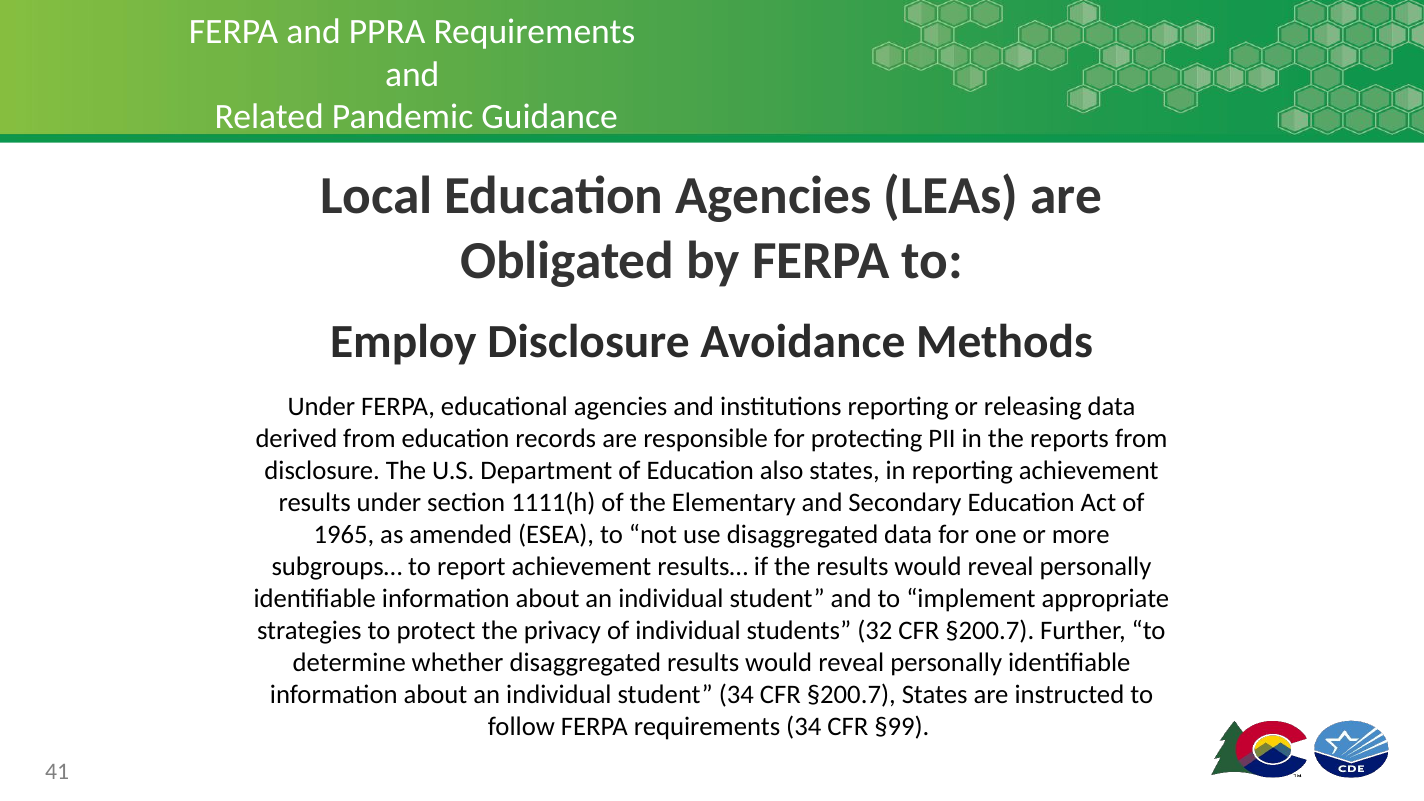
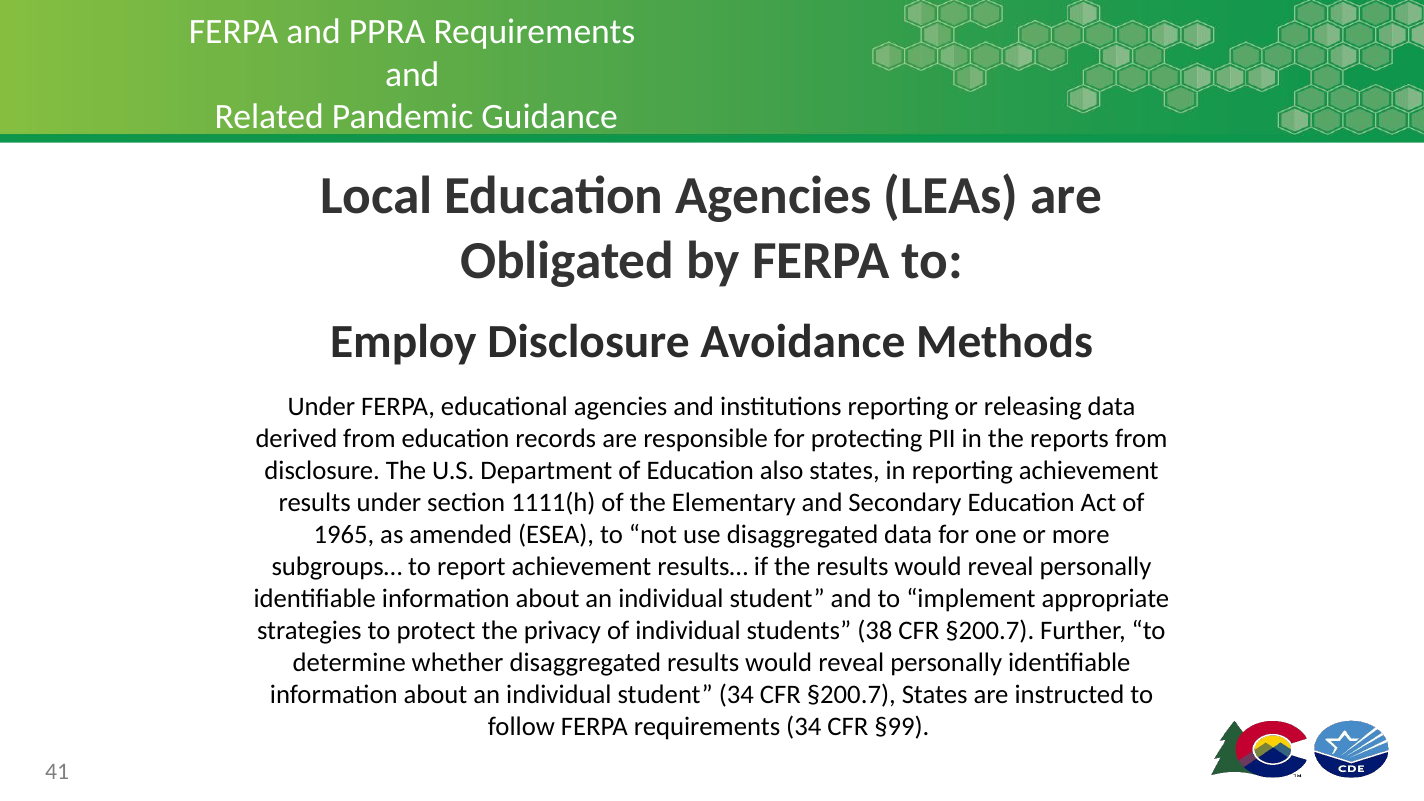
32: 32 -> 38 (875, 631)
